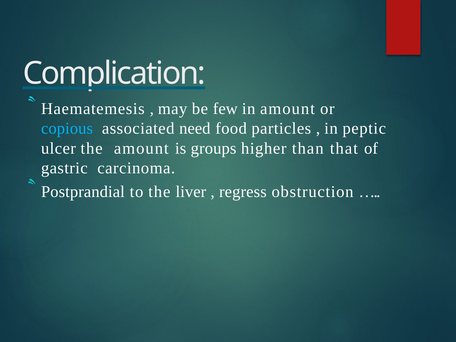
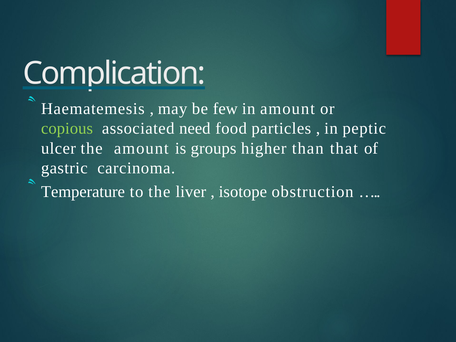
copious colour: light blue -> light green (67, 129)
Postprandial: Postprandial -> Temperature (83, 192)
regress: regress -> isotope (243, 192)
